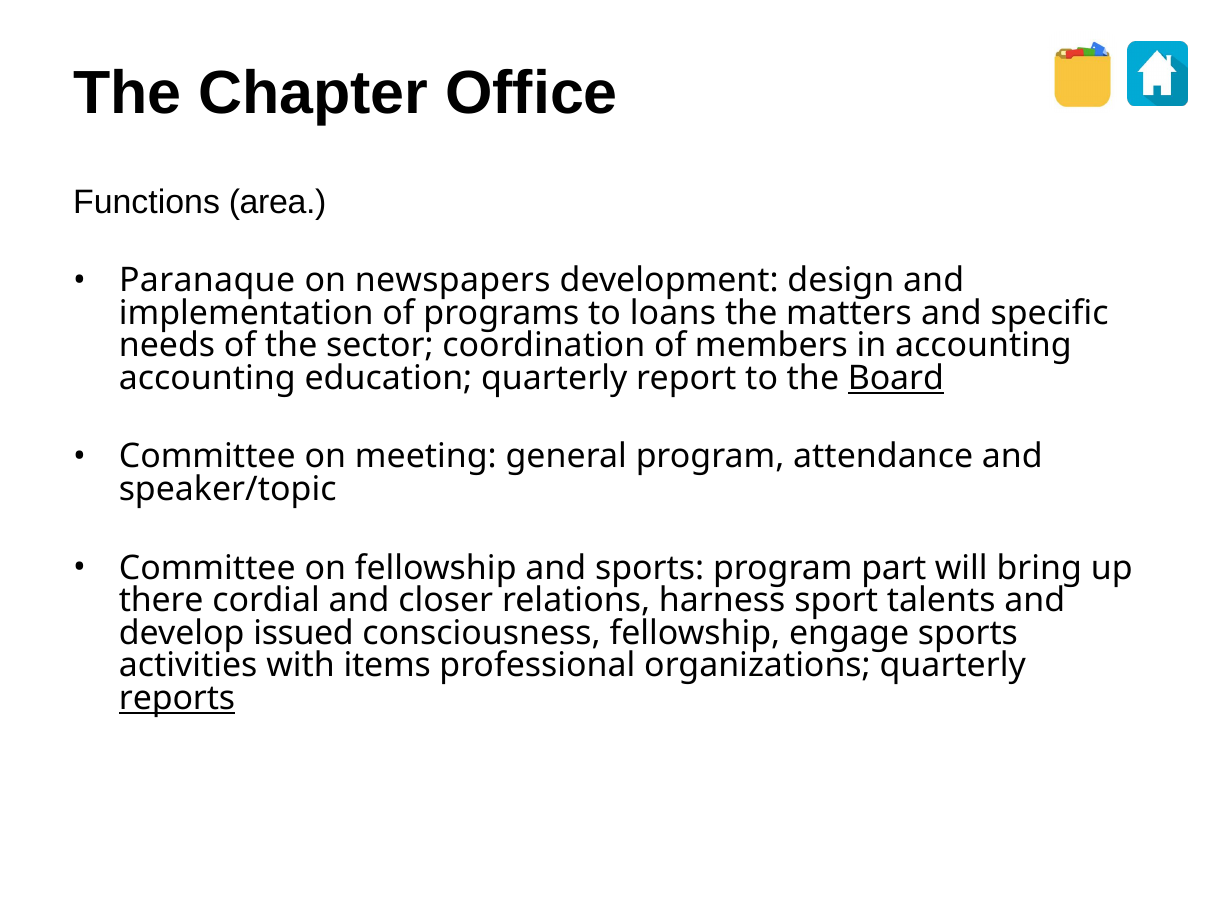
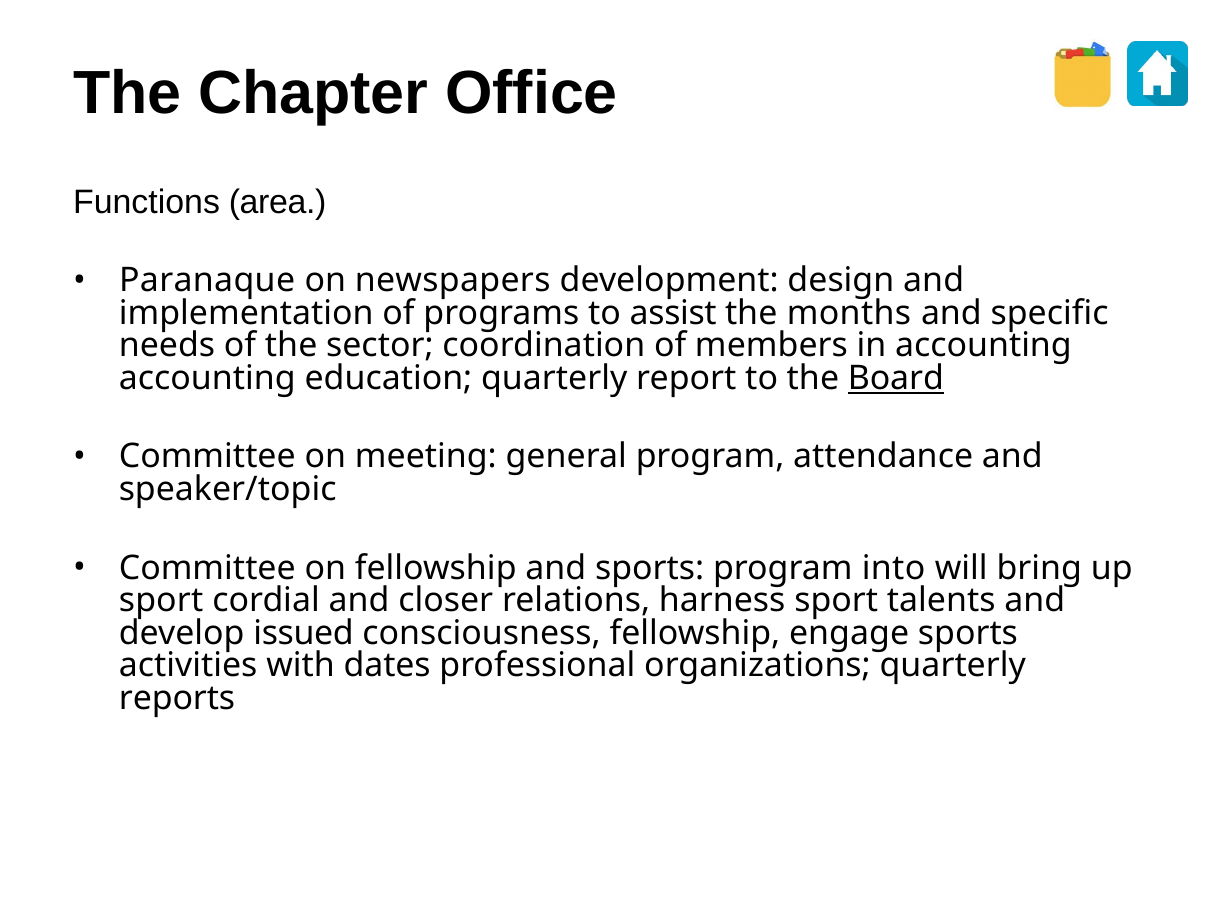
loans: loans -> assist (673, 313)
matters: matters -> months (849, 313)
part: part -> into (894, 568)
there: there -> sport (161, 601)
items: items -> dates (387, 666)
reports underline: present -> none (177, 698)
